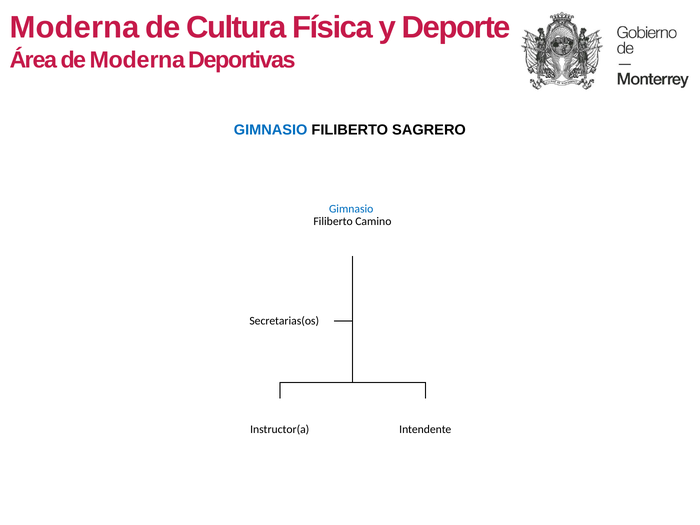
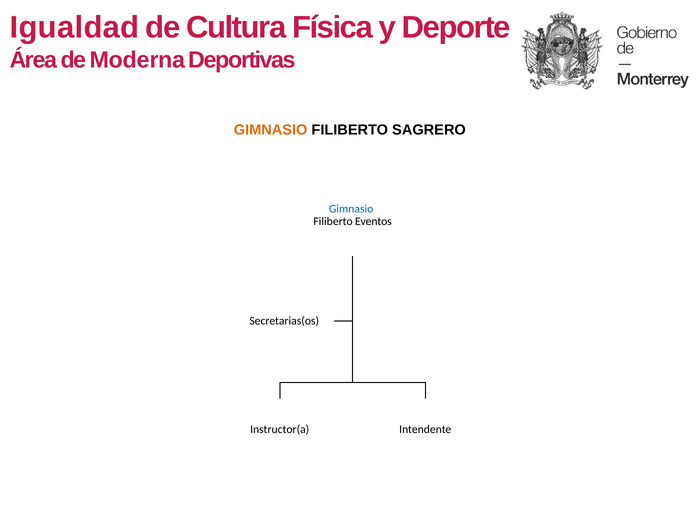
Moderna: Moderna -> Igualdad (75, 28)
GIMNASIO colour: blue -> orange (271, 130)
Camino: Camino -> Eventos (373, 221)
